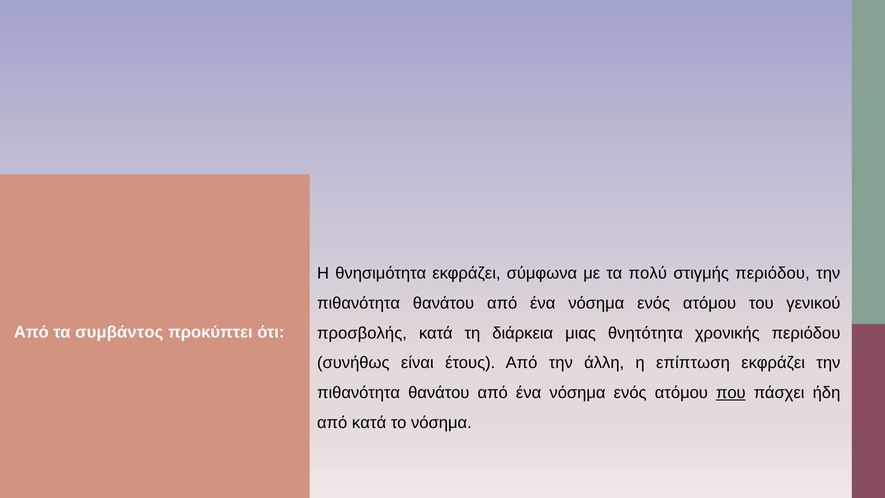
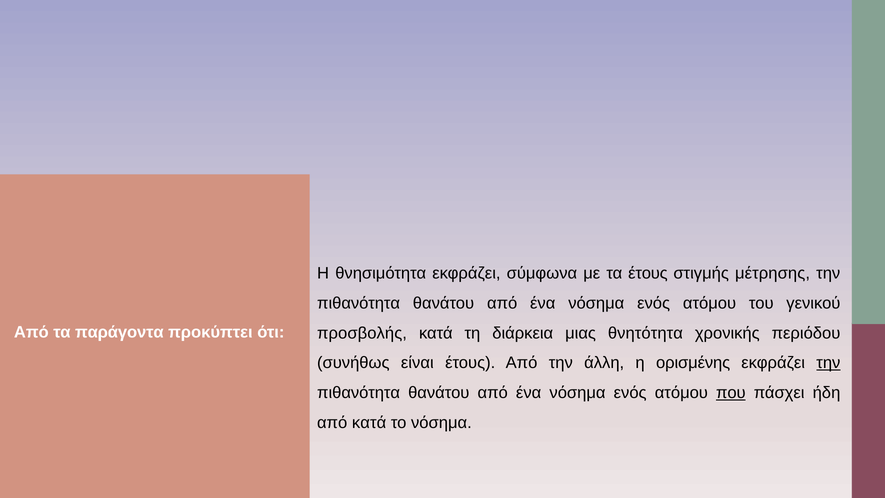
τα πολύ: πολύ -> έτους (648, 273)
στιγμής περιόδου: περιόδου -> μέτρησης (773, 273)
συμβάντος: συμβάντος -> παράγοντα (119, 332)
επίπτωση: επίπτωση -> ορισμένης (693, 363)
την underline: none -> present (828, 363)
